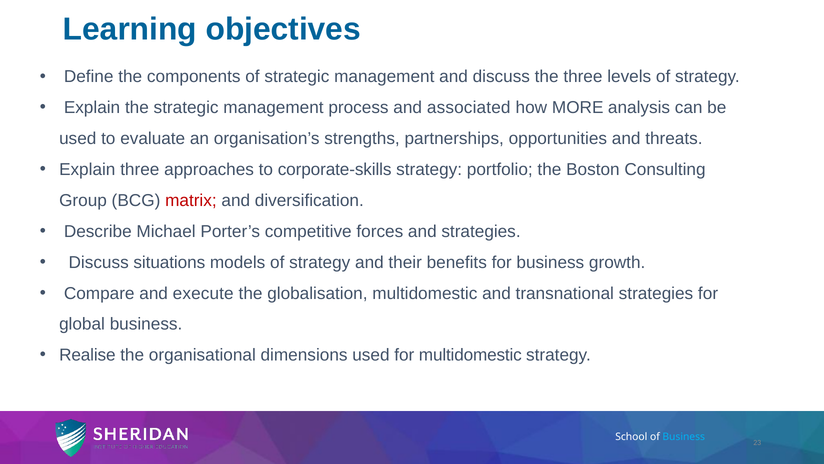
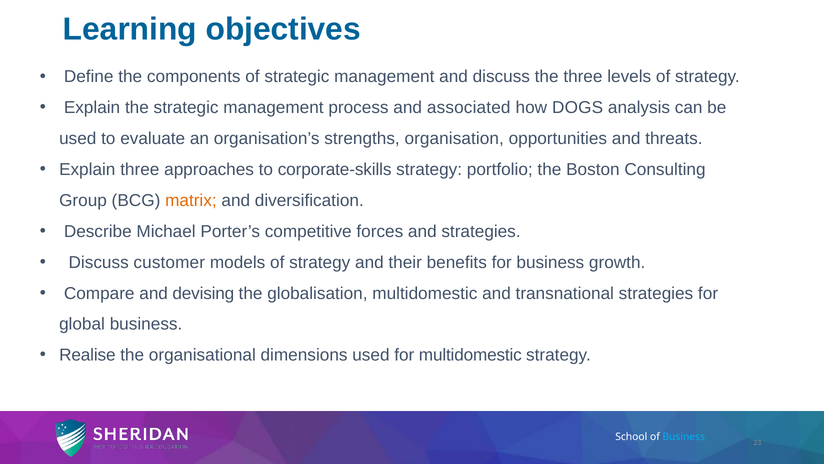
MORE: MORE -> DOGS (578, 108)
partnerships: partnerships -> organisation (454, 139)
matrix colour: red -> orange (191, 200)
situations: situations -> customer (169, 262)
execute: execute -> devising (203, 293)
